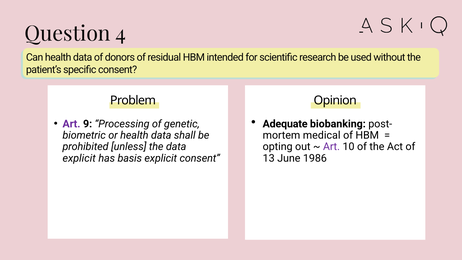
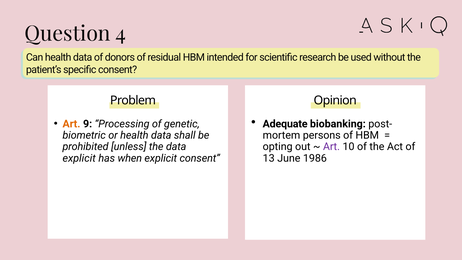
Art colour: purple -> orange (71, 124)
medical: medical -> persons (322, 135)
basis: basis -> when (130, 158)
